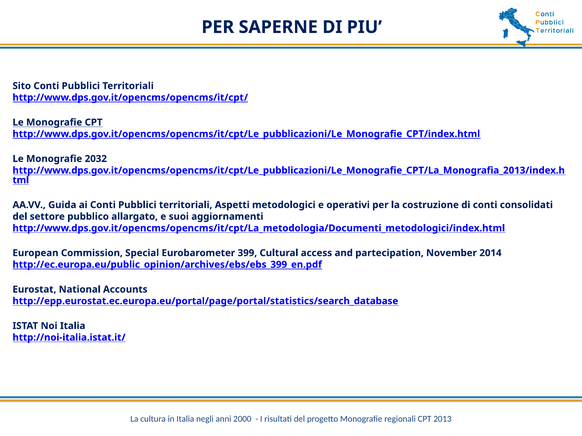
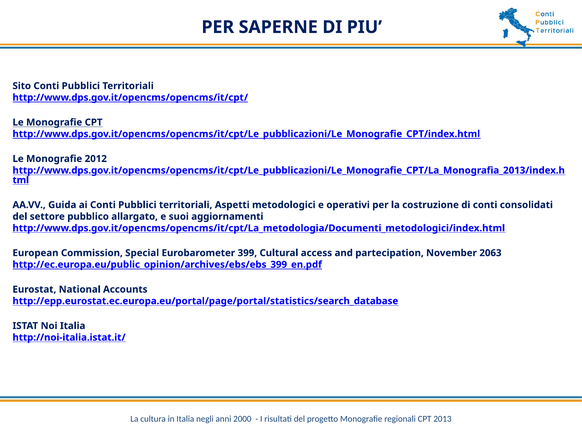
2032: 2032 -> 2012 (96, 159)
2014: 2014 -> 2063 (490, 253)
